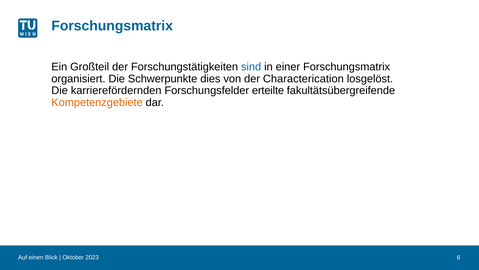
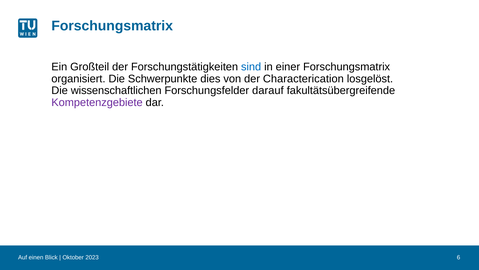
karrierefördernden: karrierefördernden -> wissenschaftlichen (116, 90)
erteilte: erteilte -> darauf (268, 90)
Kompetenzgebiete colour: orange -> purple (97, 102)
